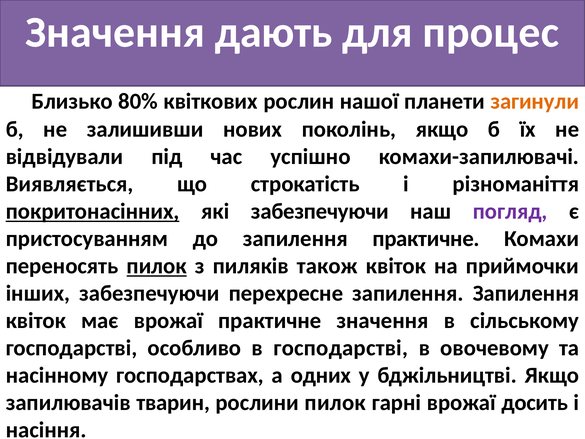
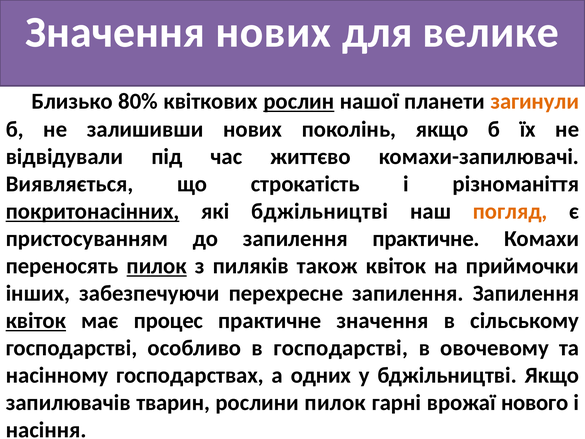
Значення дають: дають -> нових (273, 32)
процес: процес -> велике (491, 32)
рослин underline: none -> present (299, 101)
успішно: успішно -> життєво (311, 157)
які забезпечуючи: забезпечуючи -> бджільництві (320, 211)
погляд colour: purple -> orange (510, 211)
квіток underline: none -> present (36, 321)
має врожаї: врожаї -> процес (168, 321)
досить: досить -> нового (535, 403)
